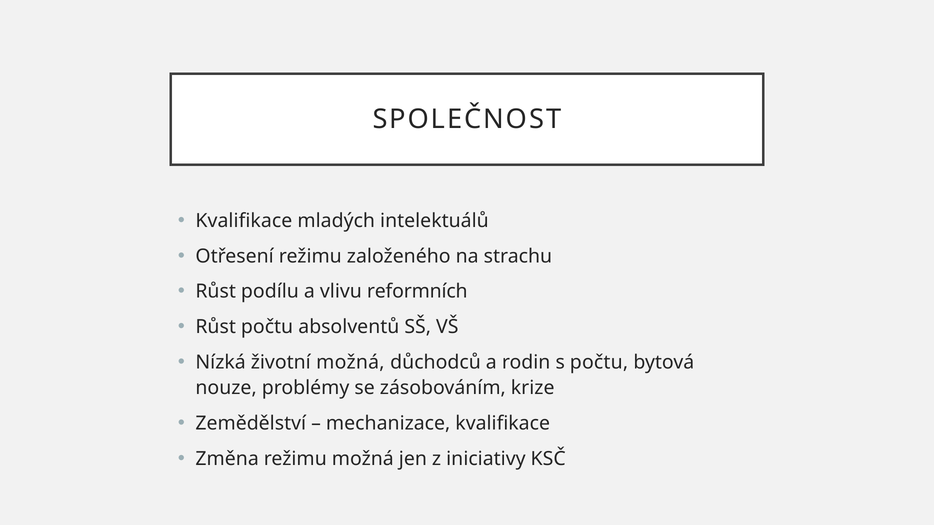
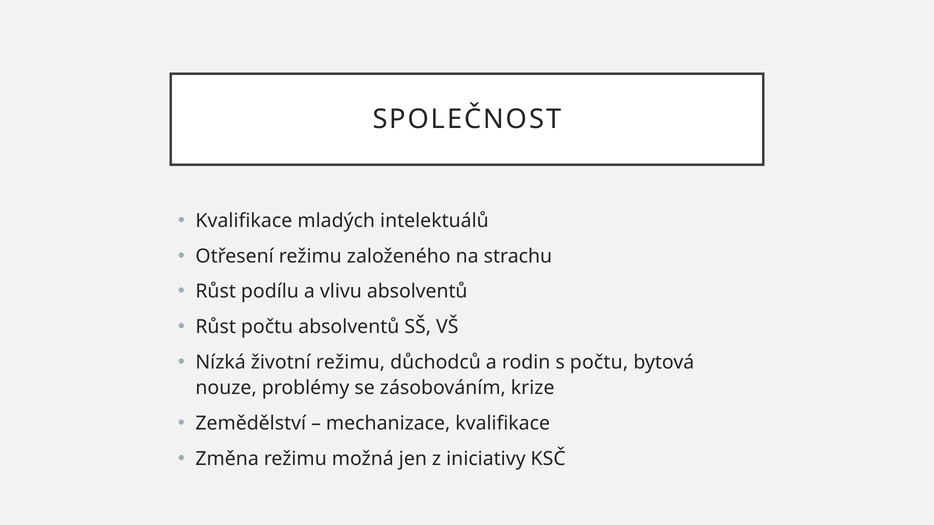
vlivu reformních: reformních -> absolventů (417, 292)
životní možná: možná -> režimu (350, 363)
